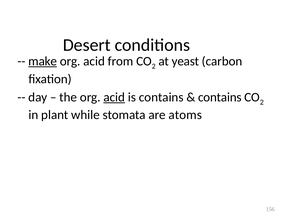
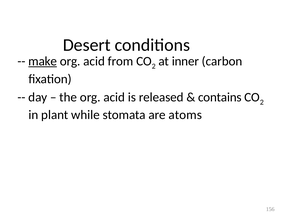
yeast: yeast -> inner (185, 61)
acid underline: present -> none (114, 97)
is contains: contains -> released (161, 97)
